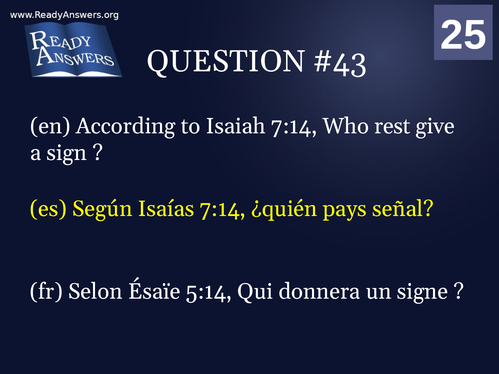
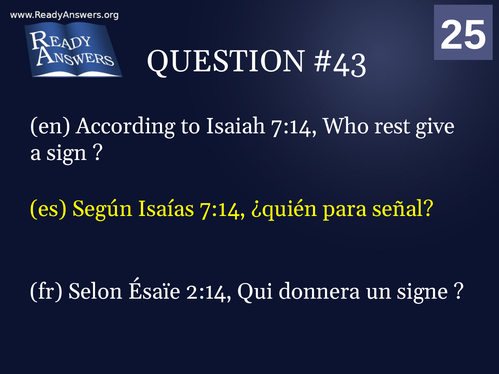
pays: pays -> para (345, 209)
5:14: 5:14 -> 2:14 (209, 292)
